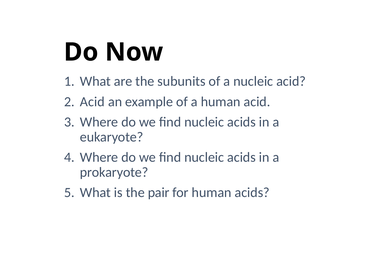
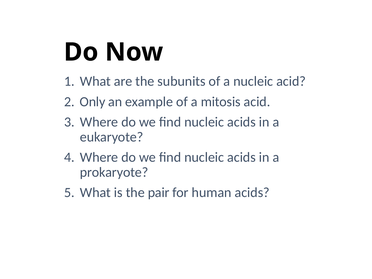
Acid: Acid -> Only (92, 102)
a human: human -> mitosis (221, 102)
